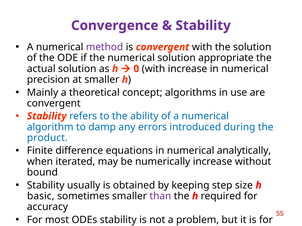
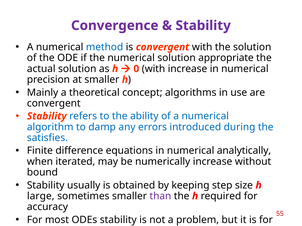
method colour: purple -> blue (105, 47)
product: product -> satisfies (47, 138)
basic: basic -> large (41, 196)
